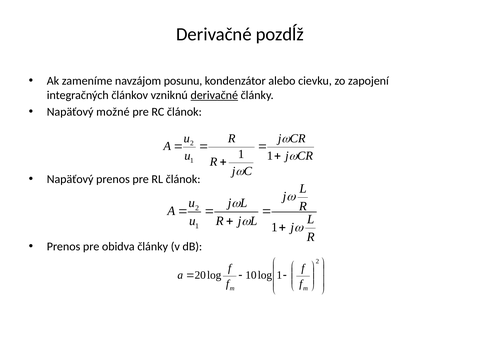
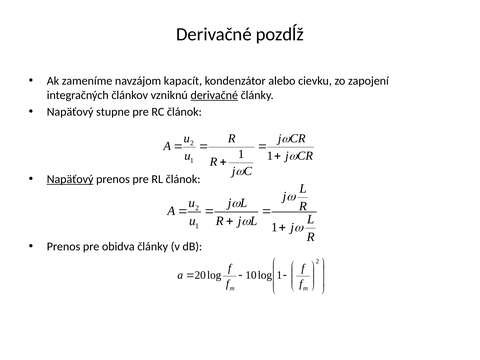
posunu: posunu -> kapacít (183, 81)
možné: možné -> stupne (113, 112)
Napäťový underline: none -> present (70, 179)
